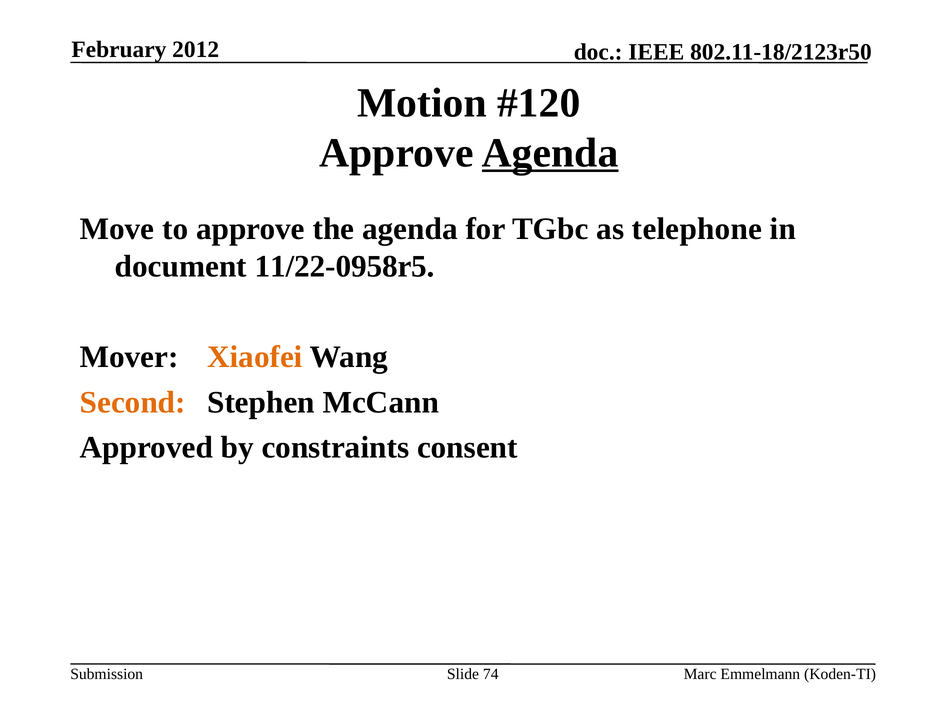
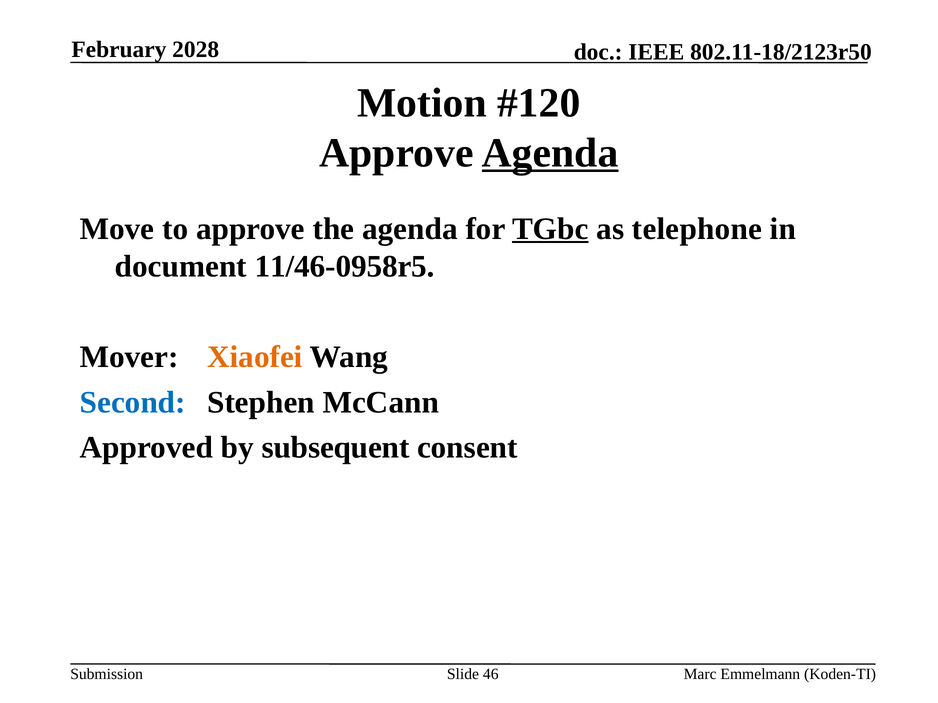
2012: 2012 -> 2028 (196, 50)
TGbc underline: none -> present (550, 229)
11/22-0958r5: 11/22-0958r5 -> 11/46-0958r5 (345, 266)
Second colour: orange -> blue (133, 402)
constraints: constraints -> subsequent (336, 448)
74: 74 -> 46 (491, 675)
